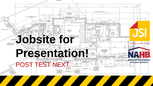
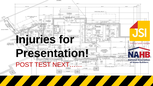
Jobsite: Jobsite -> Injuries (36, 40)
